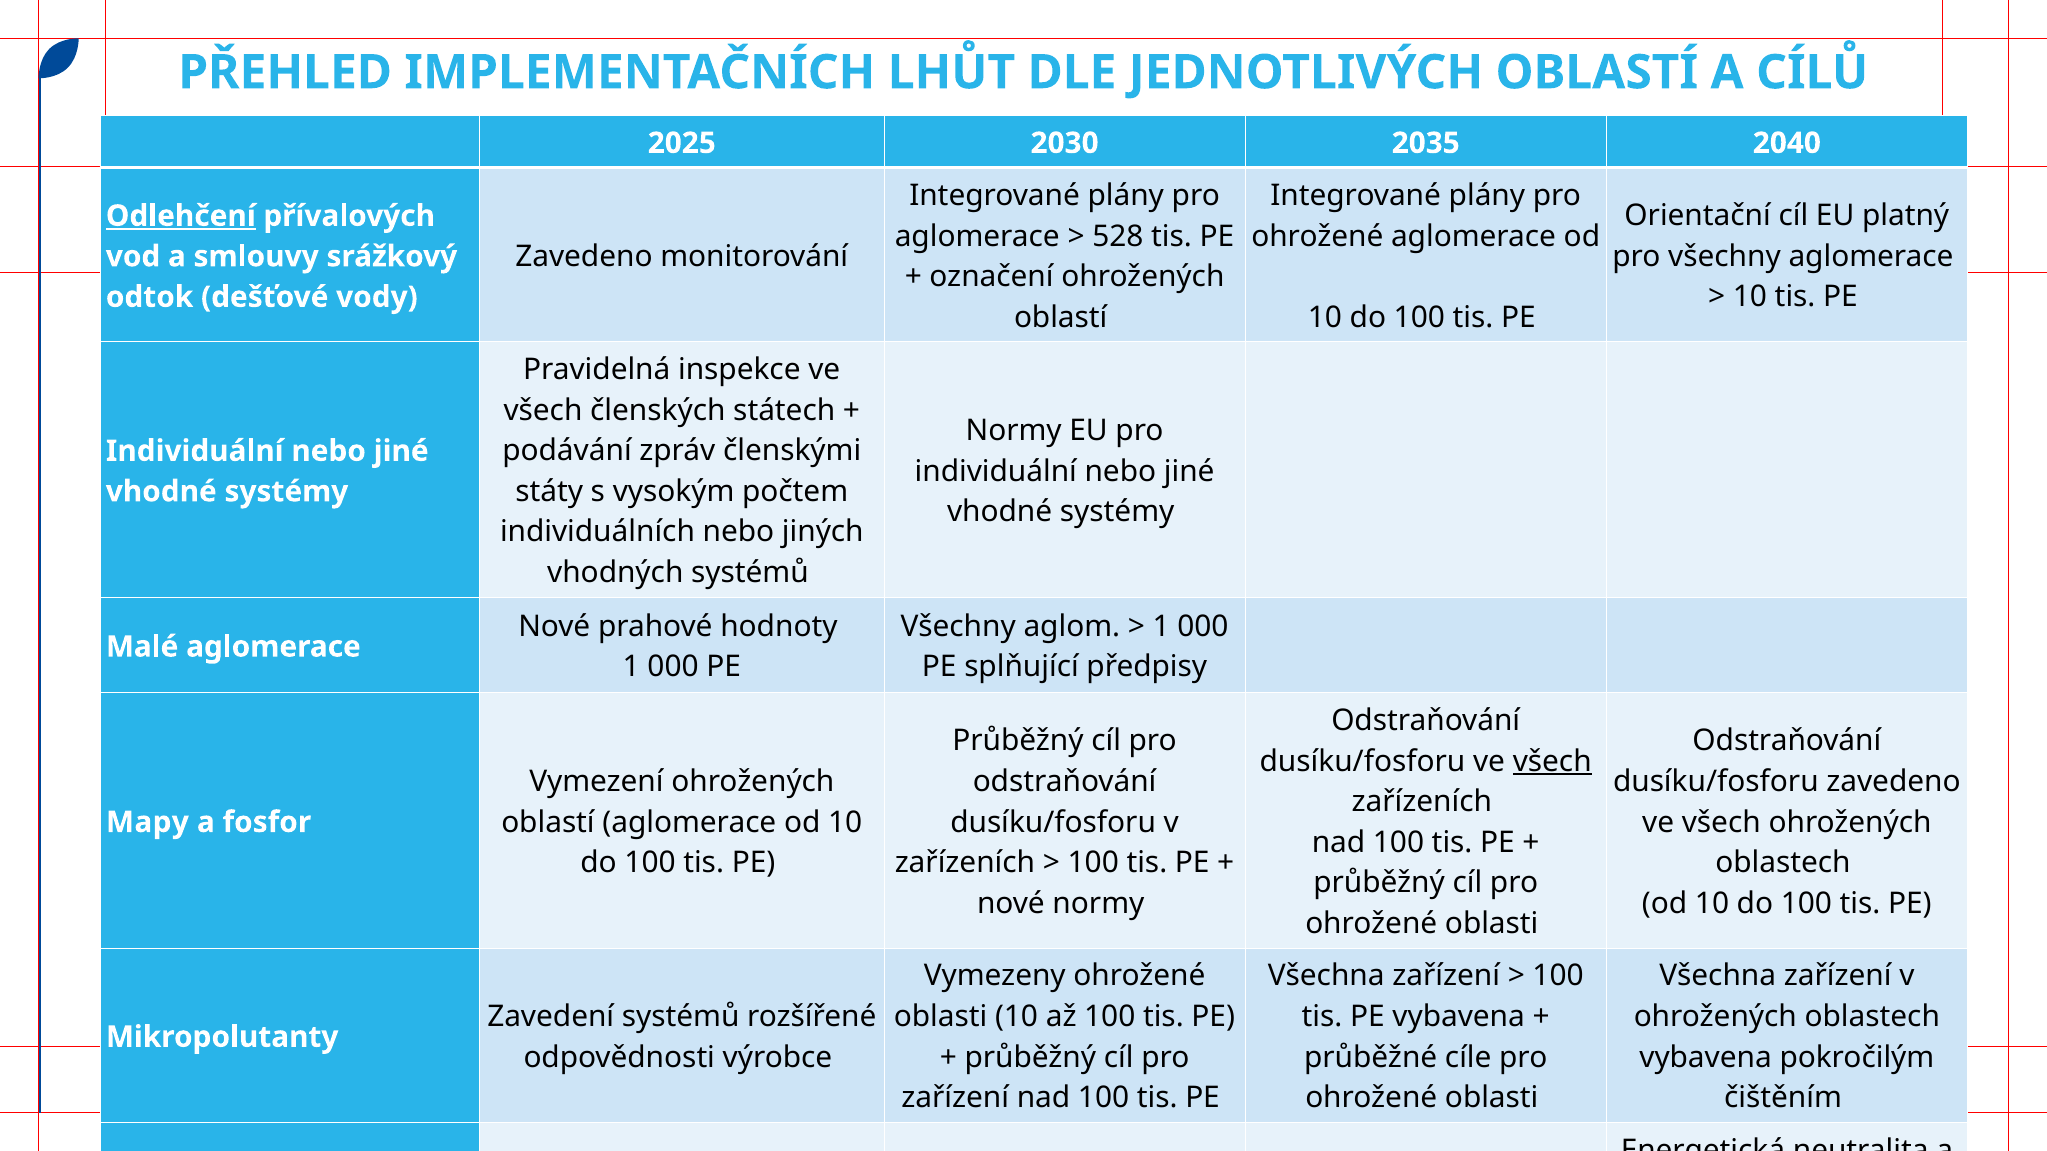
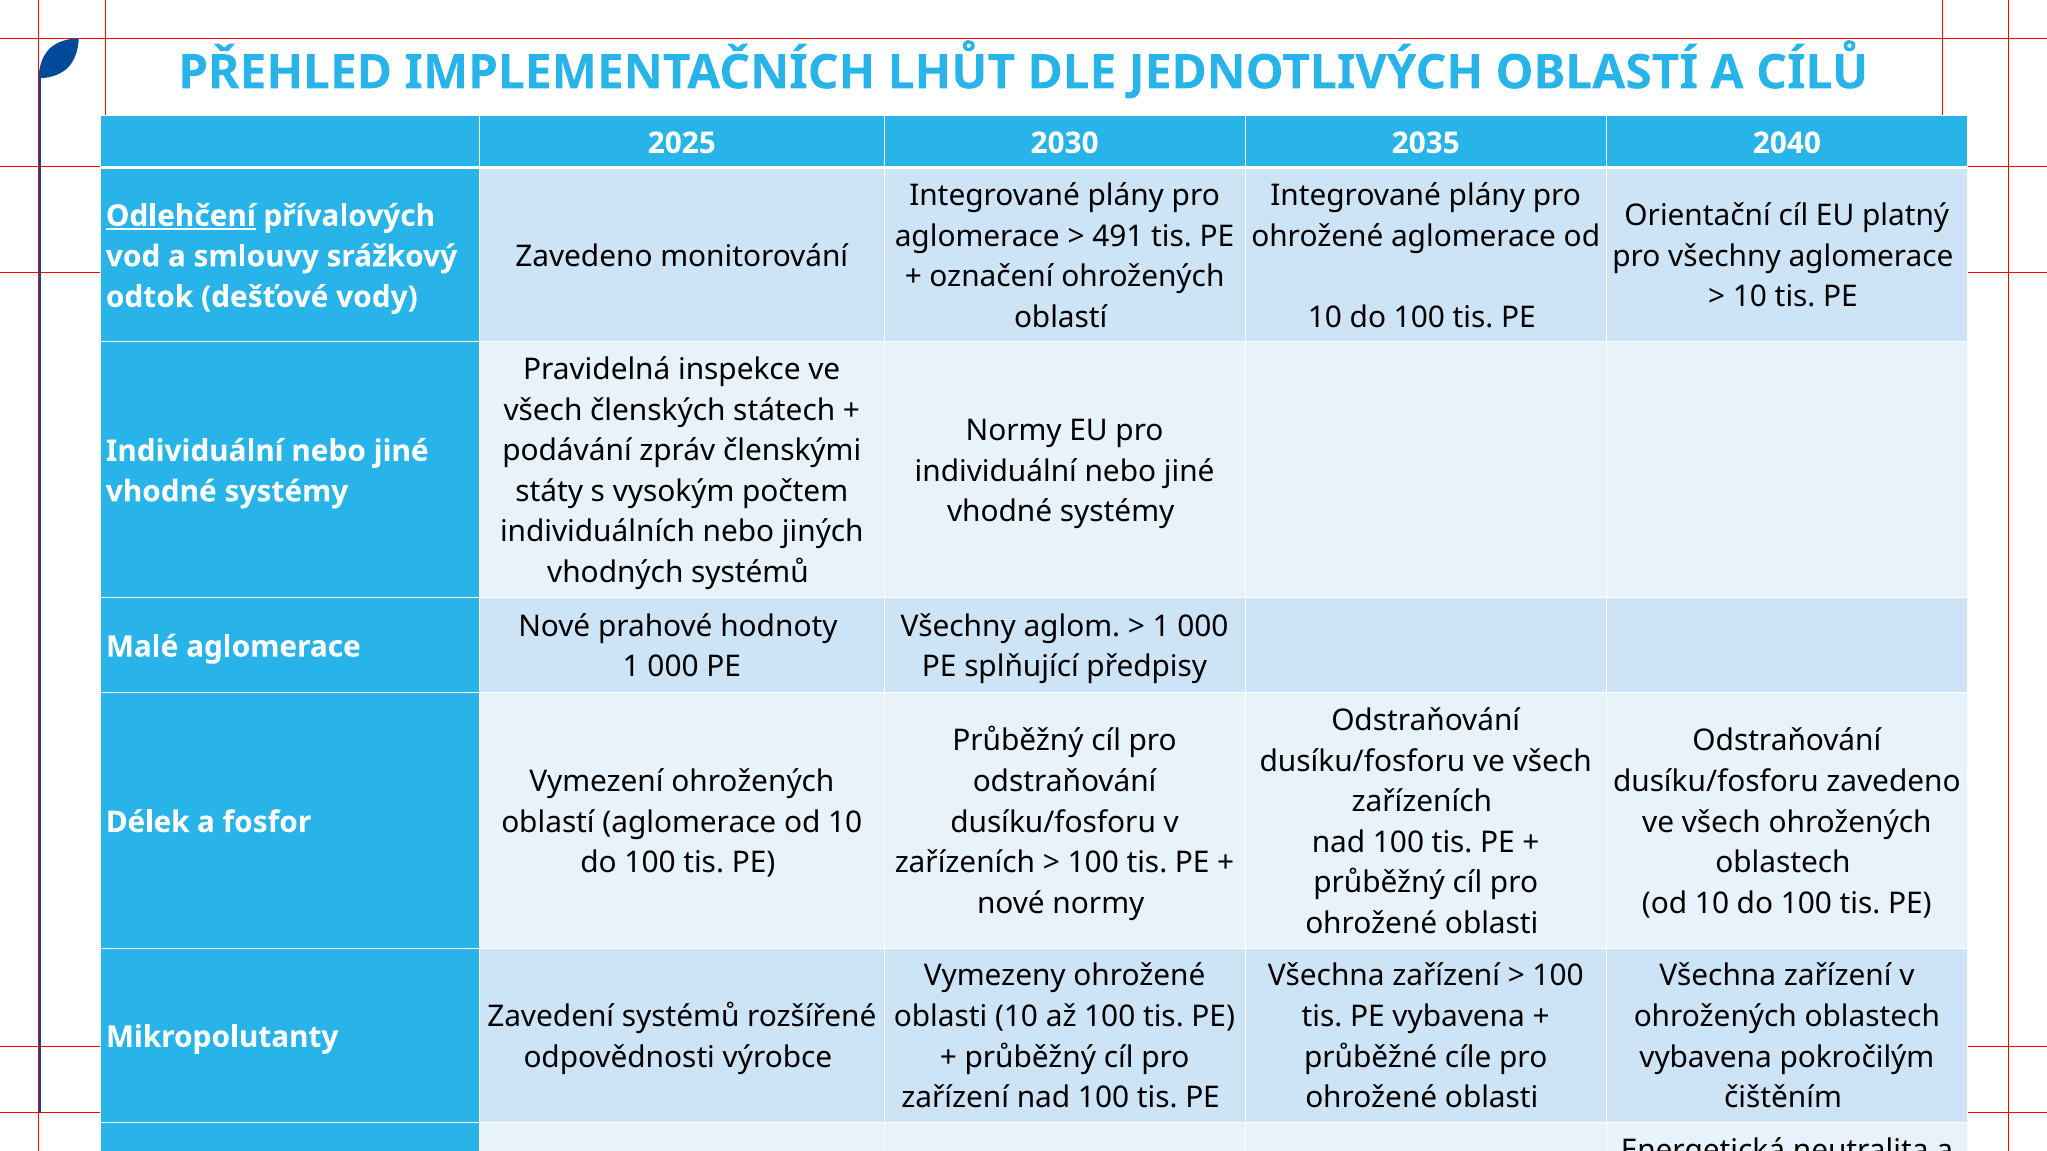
528: 528 -> 491 (1118, 236)
všech underline: present -> none (1552, 762)
Mapy: Mapy -> Délek (148, 822)
